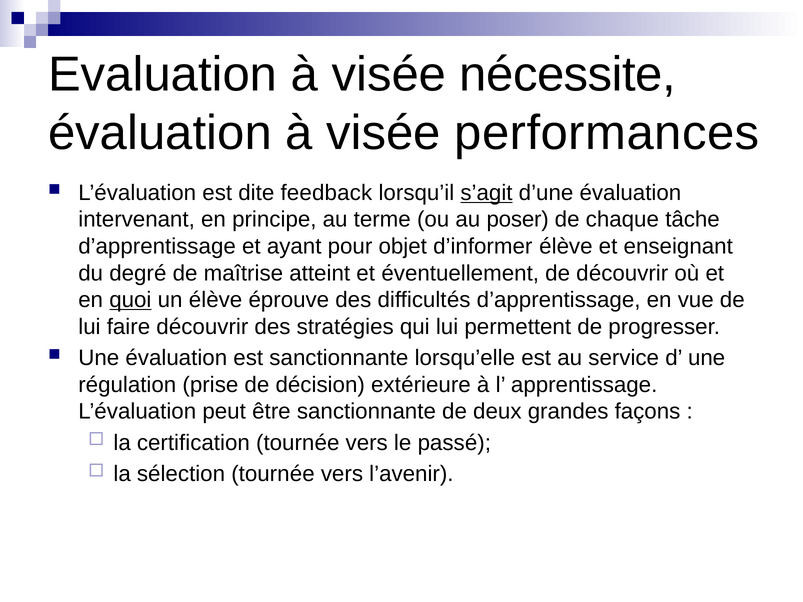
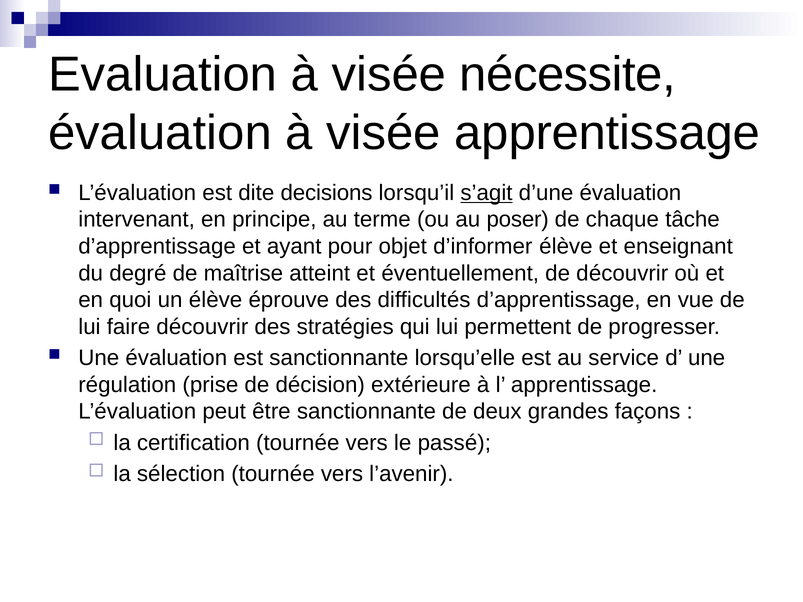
visée performances: performances -> apprentissage (607, 133)
feedback: feedback -> decisions (327, 193)
quoi underline: present -> none (130, 300)
